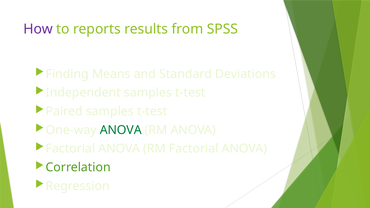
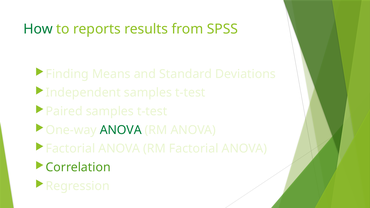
How colour: purple -> green (38, 29)
